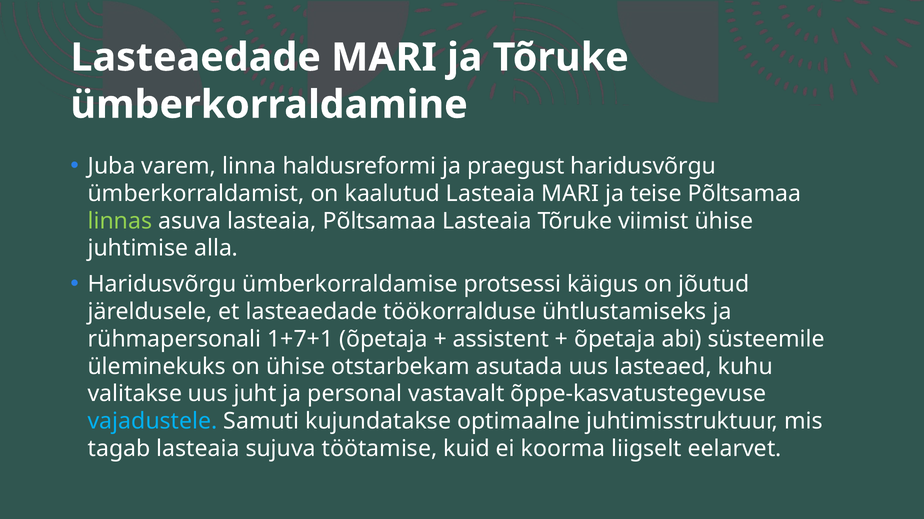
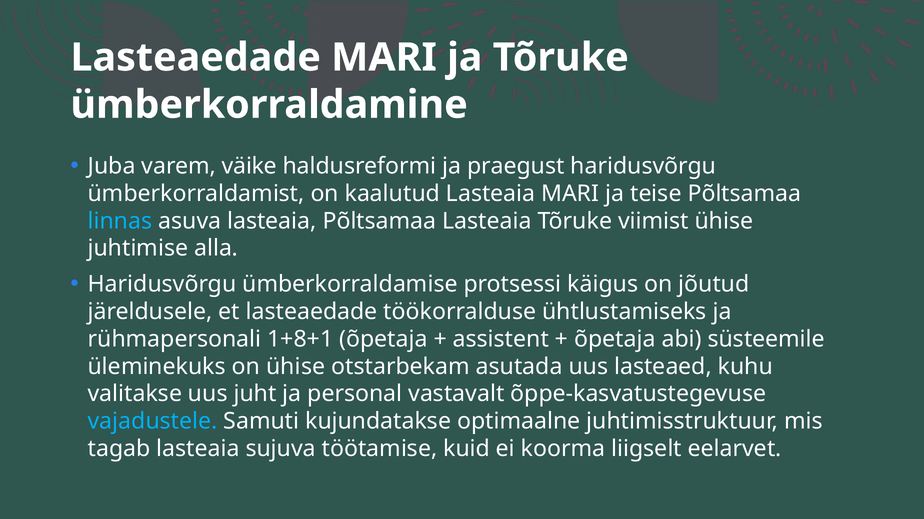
linna: linna -> väike (249, 166)
linnas colour: light green -> light blue (120, 221)
1+7+1: 1+7+1 -> 1+8+1 (300, 340)
